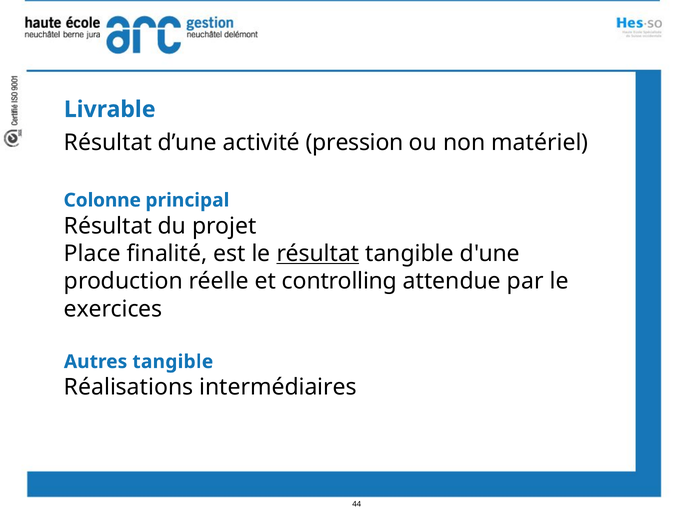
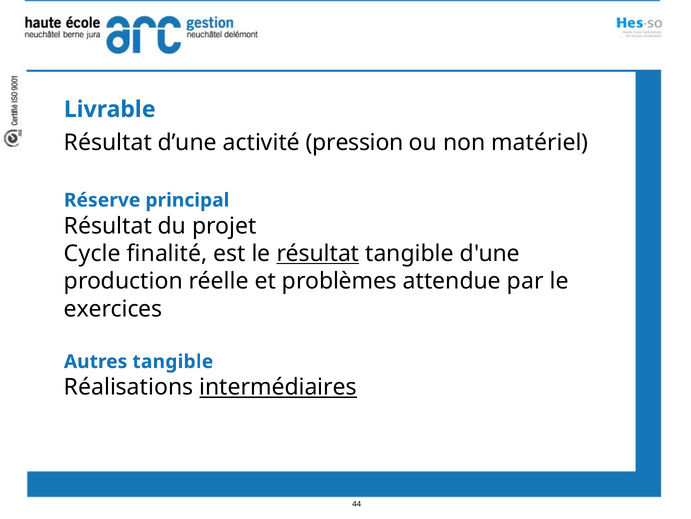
Colonne: Colonne -> Réserve (102, 200)
Place: Place -> Cycle (92, 253)
controlling: controlling -> problèmes (340, 281)
intermédiaires underline: none -> present (278, 387)
